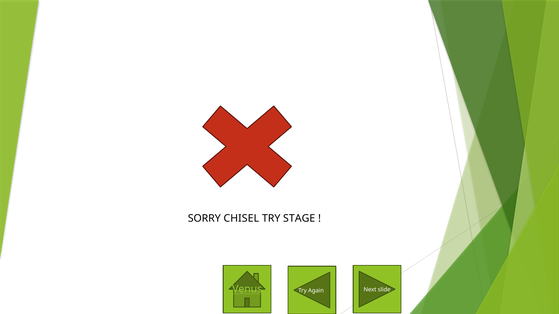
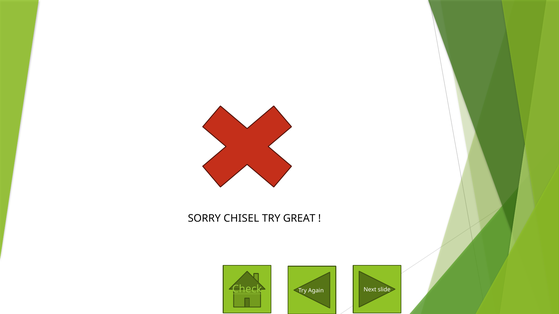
STAGE: STAGE -> GREAT (299, 219)
Venus: Venus -> Check (247, 289)
